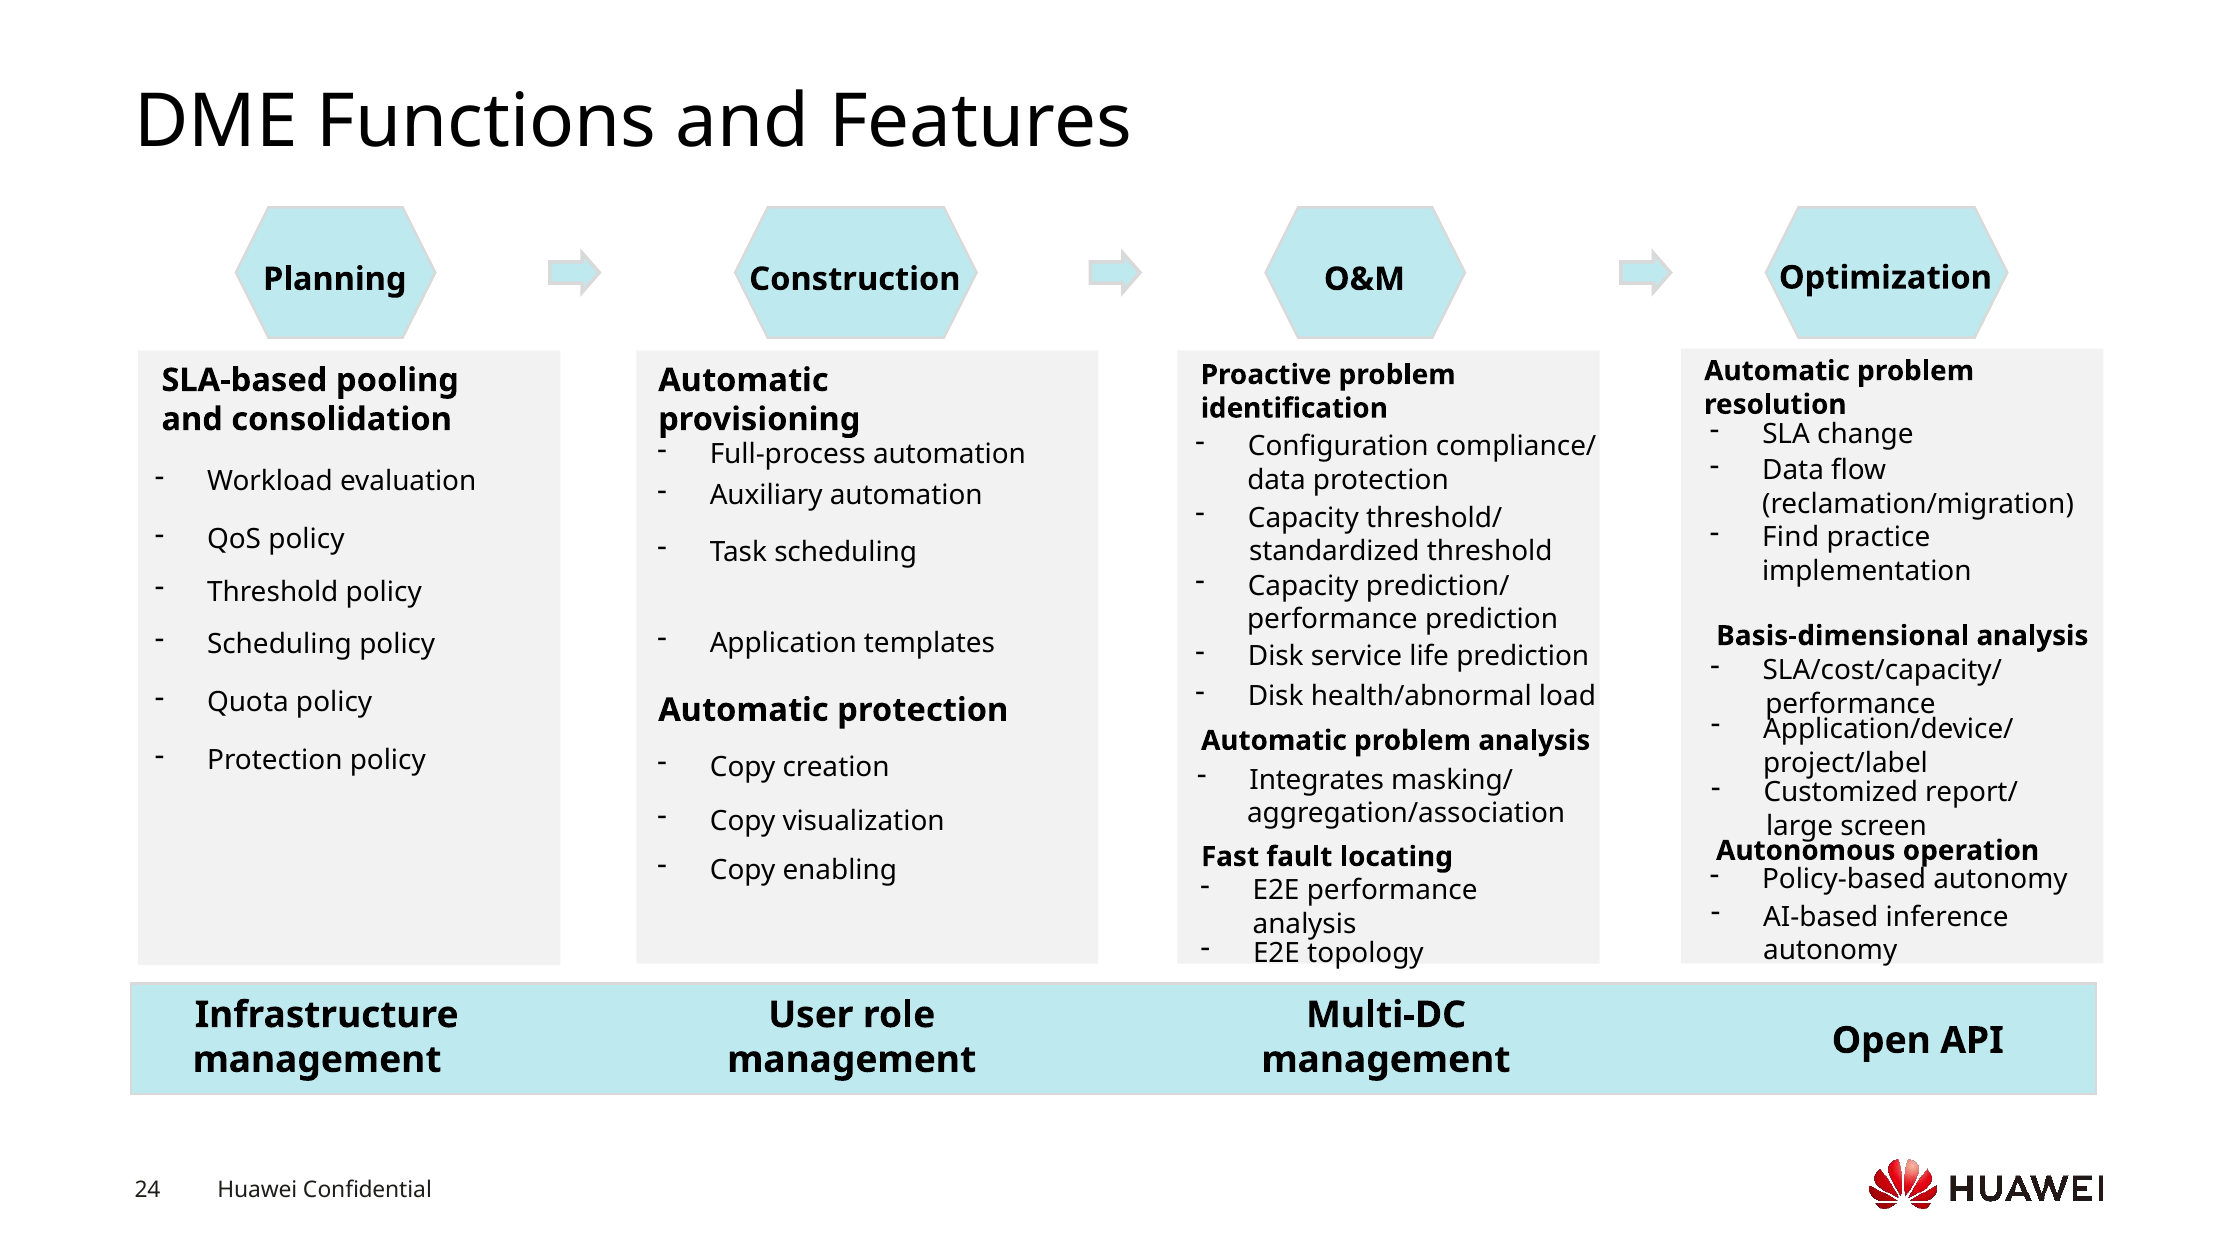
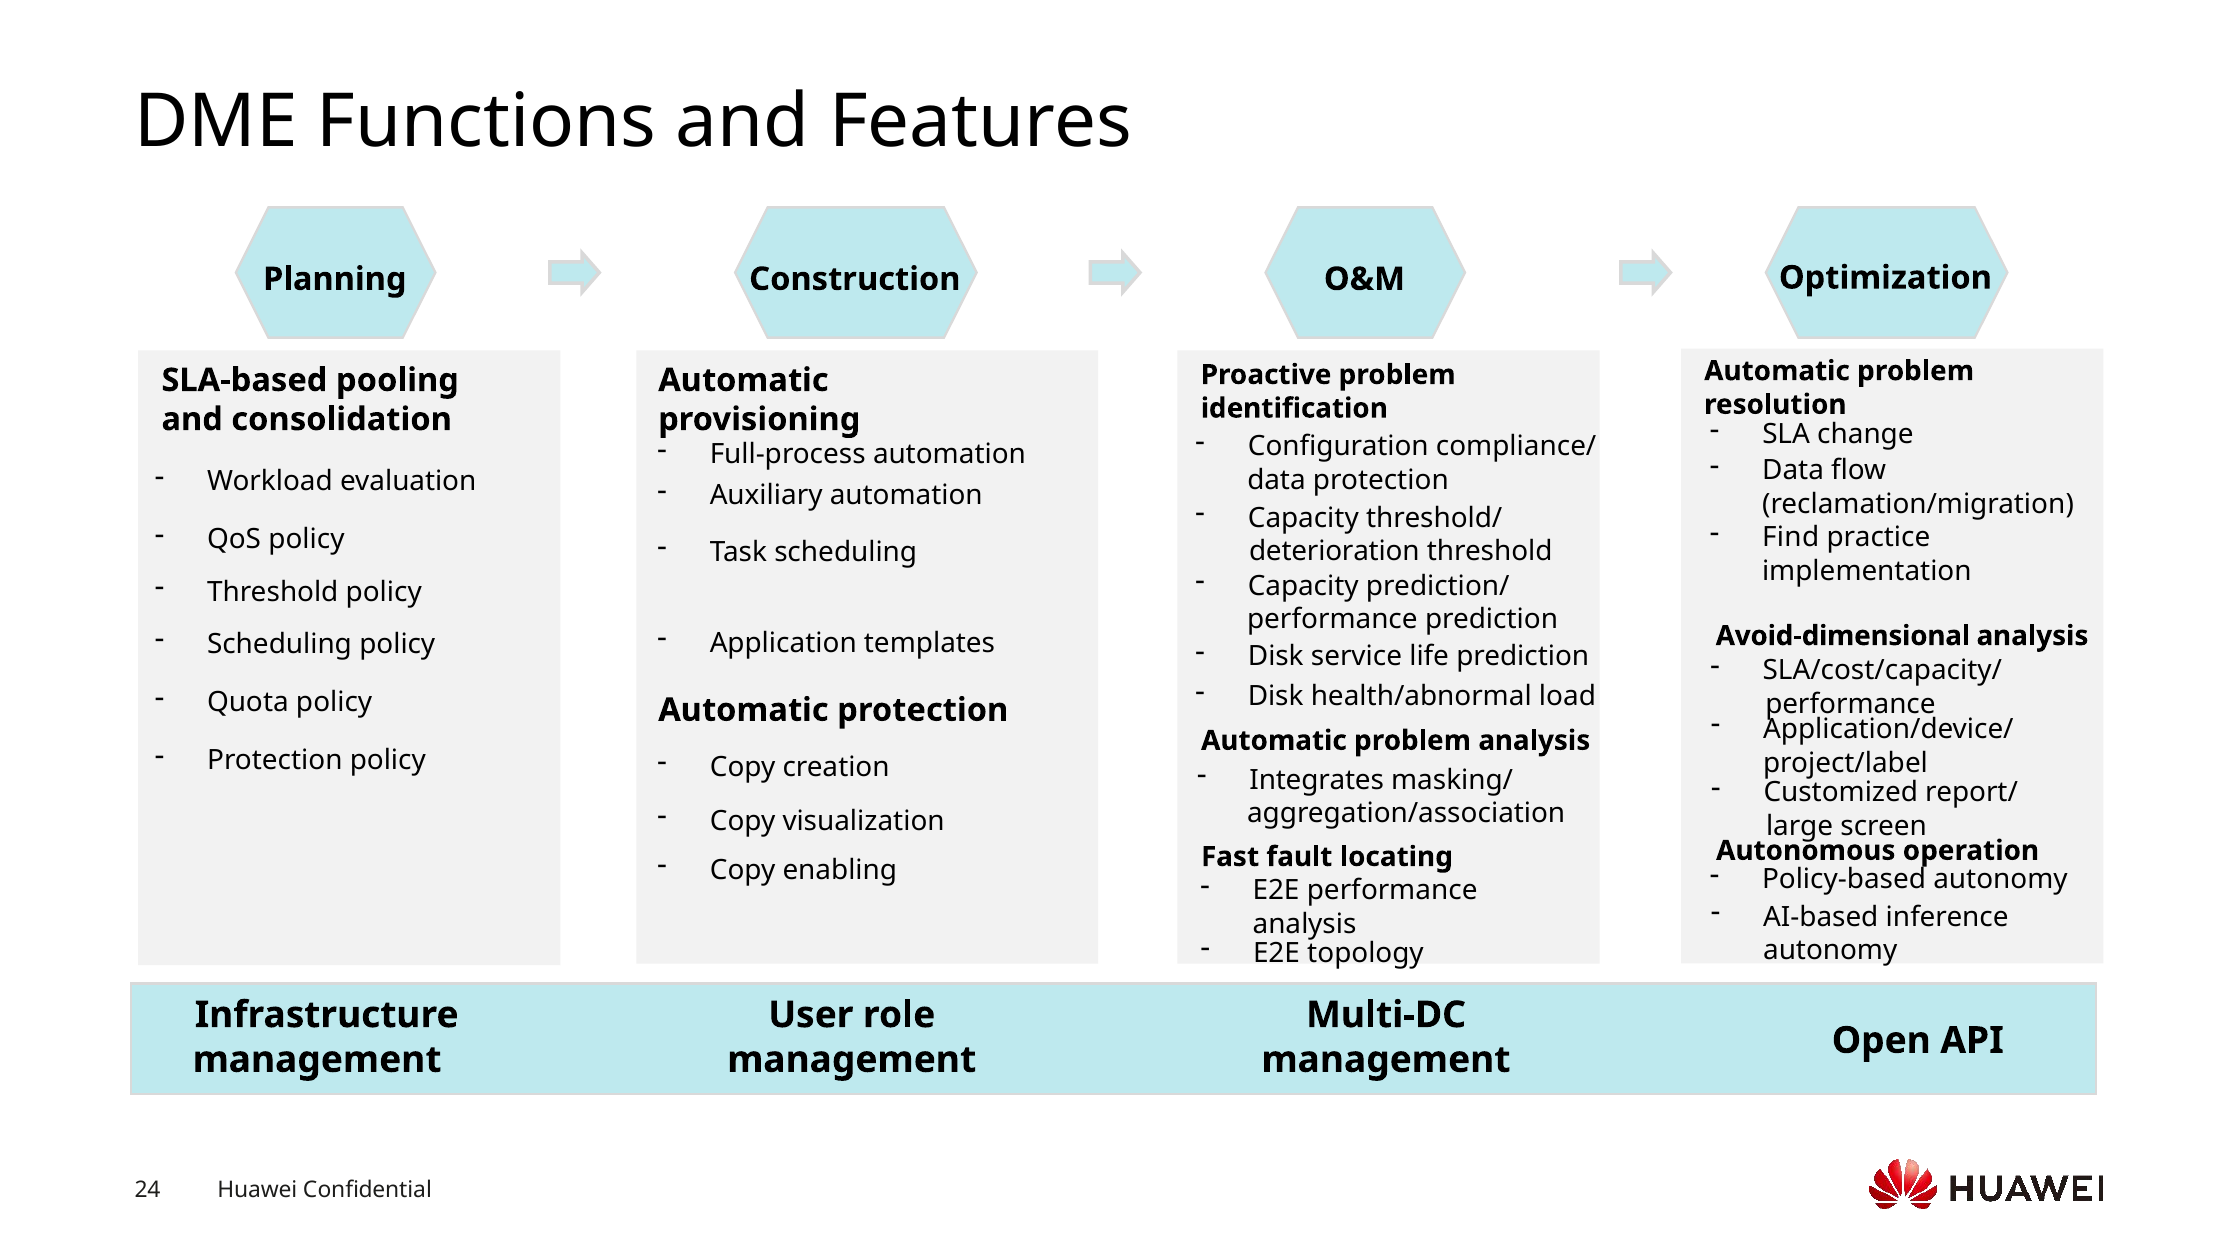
standardized: standardized -> deterioration (1334, 551)
Basis-dimensional: Basis-dimensional -> Avoid-dimensional (1843, 636)
